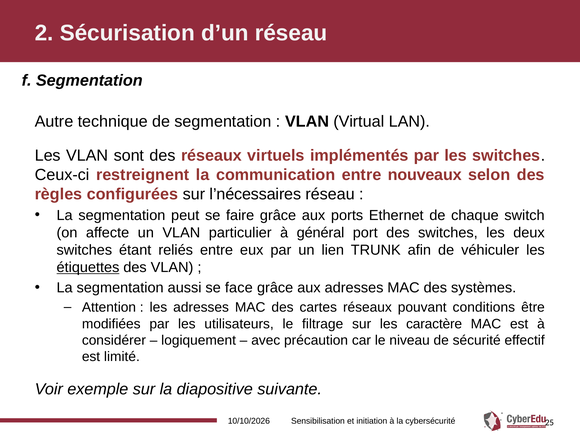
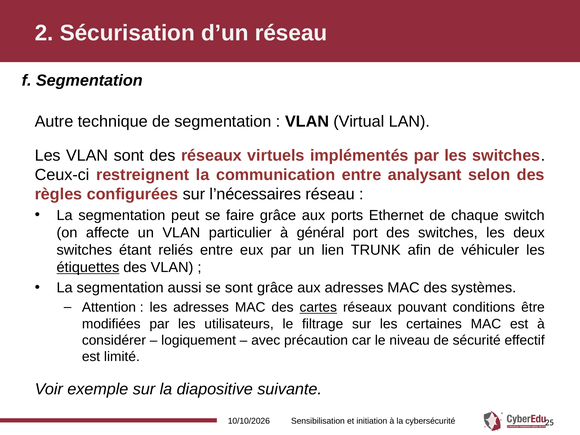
nouveaux: nouveaux -> analysant (425, 175)
se face: face -> sont (239, 288)
cartes underline: none -> present (318, 307)
caractère: caractère -> certaines (434, 324)
